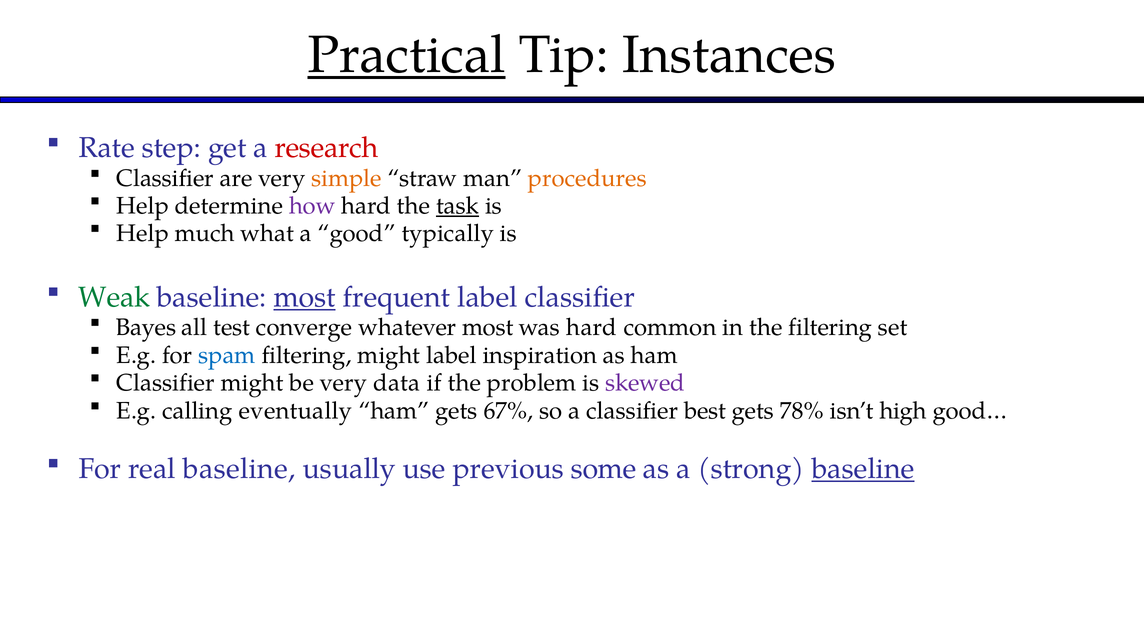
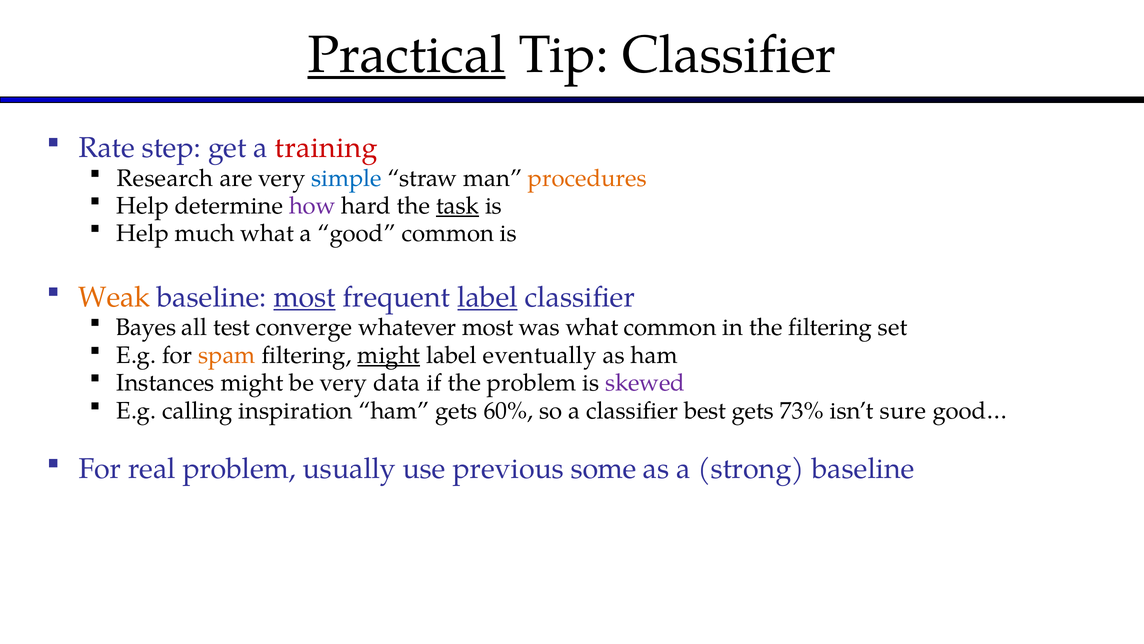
Tip Instances: Instances -> Classifier (729, 55)
research: research -> training (326, 148)
Classifier: Classifier -> Research (165, 178)
simple colour: orange -> blue (346, 178)
good typically: typically -> common (448, 233)
Weak colour: green -> orange (114, 297)
label underline: none -> present (488, 297)
was hard: hard -> what (592, 327)
spam colour: blue -> orange (227, 355)
might underline: none -> present (389, 355)
inspiration: inspiration -> eventually (540, 355)
Classifier: Classifier -> Instances (166, 383)
eventually: eventually -> inspiration (296, 410)
67%: 67% -> 60% (508, 410)
78%: 78% -> 73% (802, 410)
high: high -> sure (903, 410)
real baseline: baseline -> problem (239, 469)
baseline underline: present -> none (863, 469)
